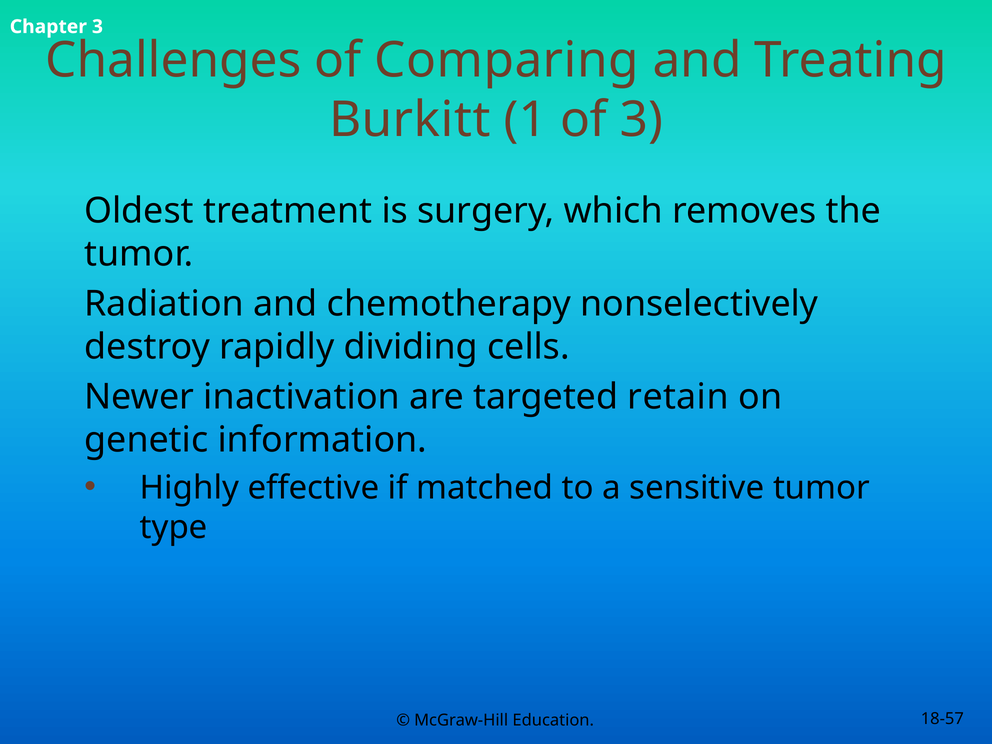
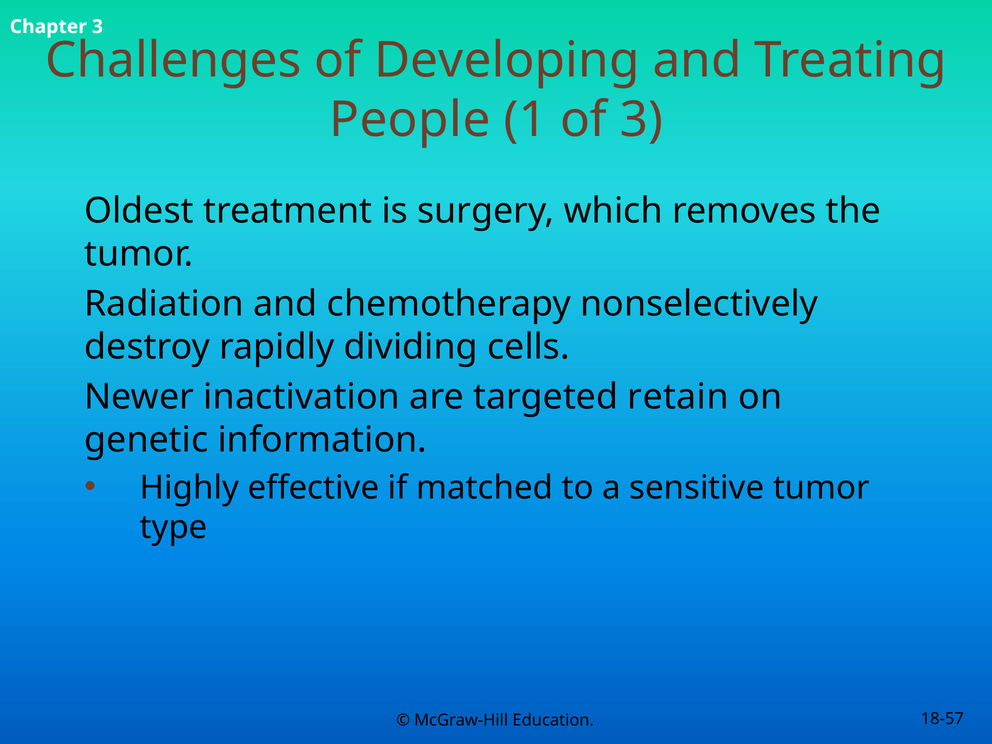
Comparing: Comparing -> Developing (507, 60)
Burkitt: Burkitt -> People (410, 120)
